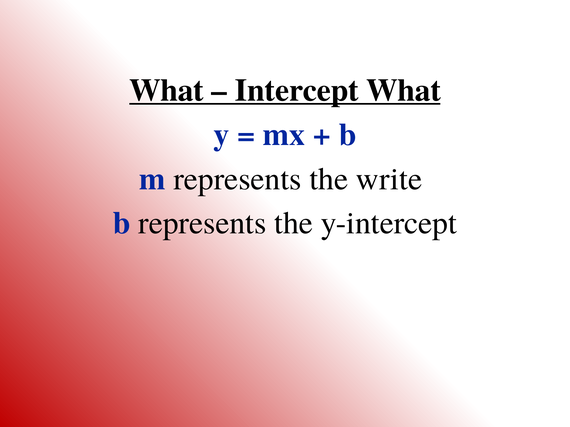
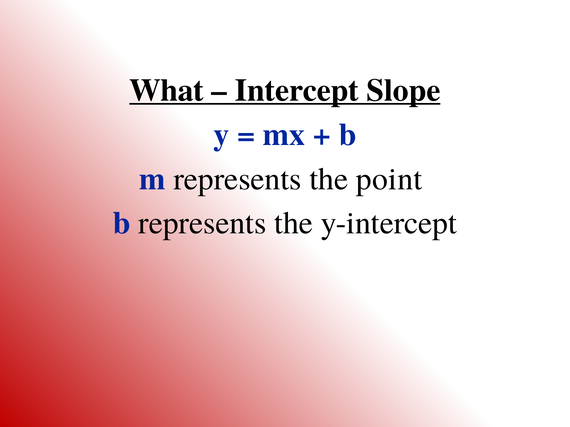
Intercept What: What -> Slope (404, 90)
write: write -> point (389, 179)
